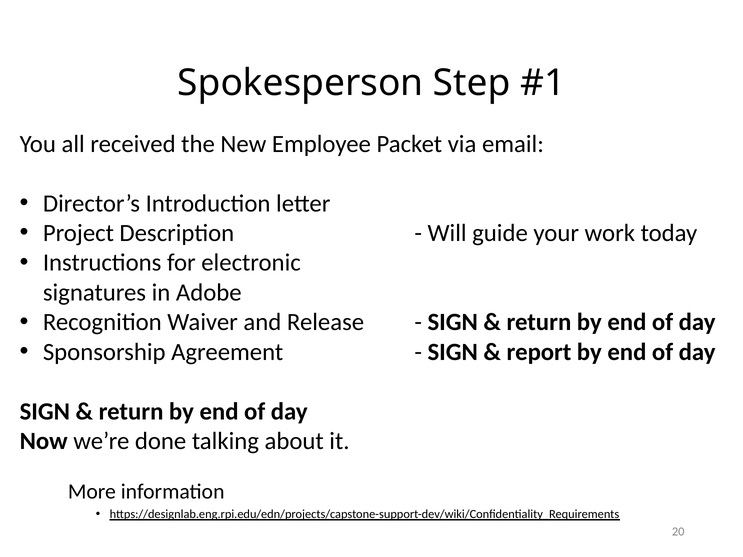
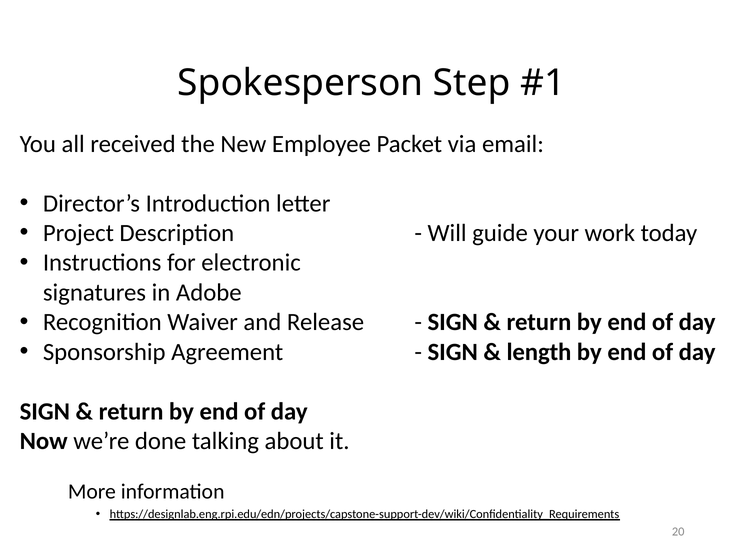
report: report -> length (539, 352)
